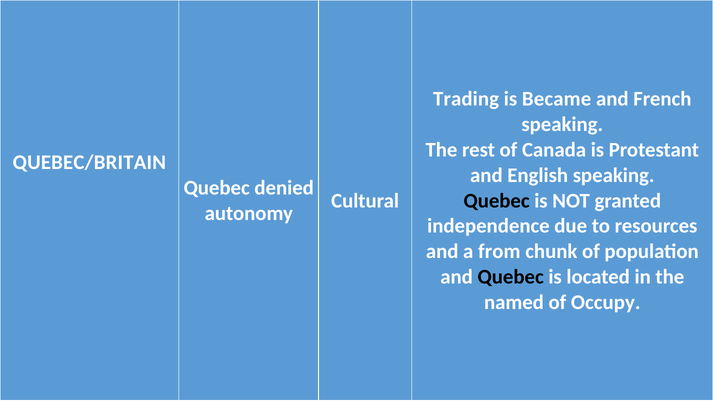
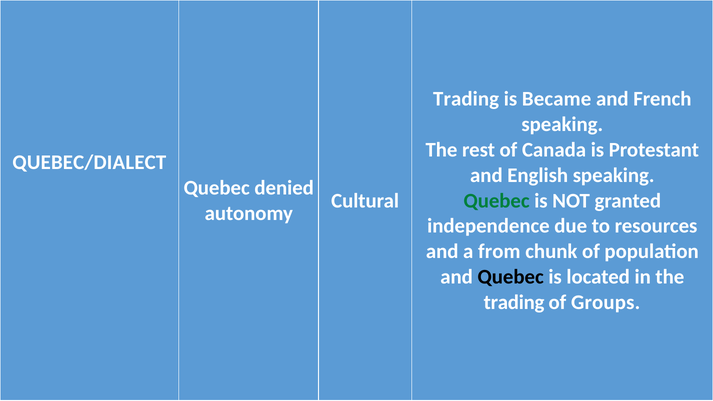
QUEBEC/BRITAIN: QUEBEC/BRITAIN -> QUEBEC/DIALECT (89, 163)
Quebec colour: black -> green (497, 201)
named: named -> trading (514, 302)
Occupy: Occupy -> Groups (606, 302)
